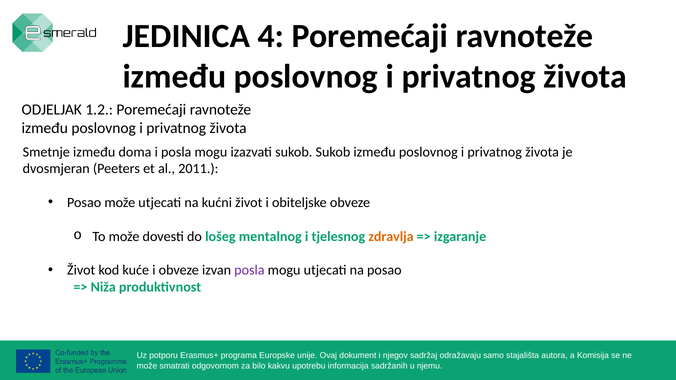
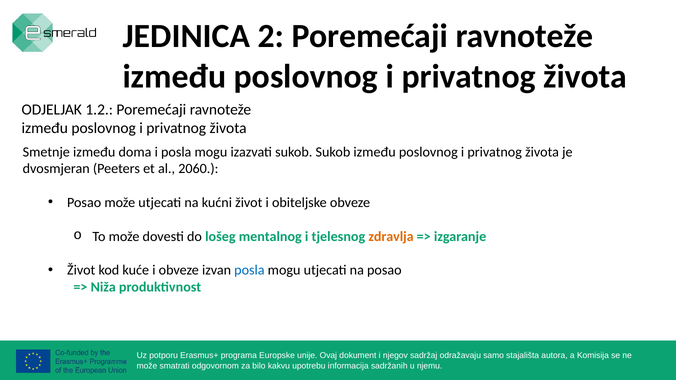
4: 4 -> 2 (271, 36)
2011: 2011 -> 2060 (198, 169)
posla colour: purple -> blue (249, 270)
